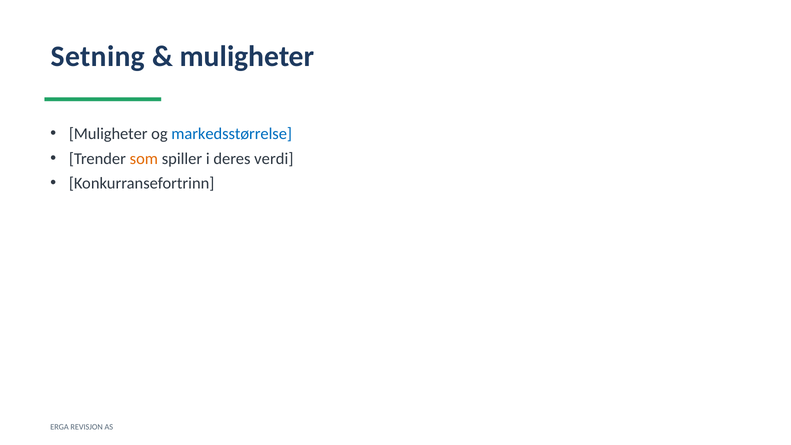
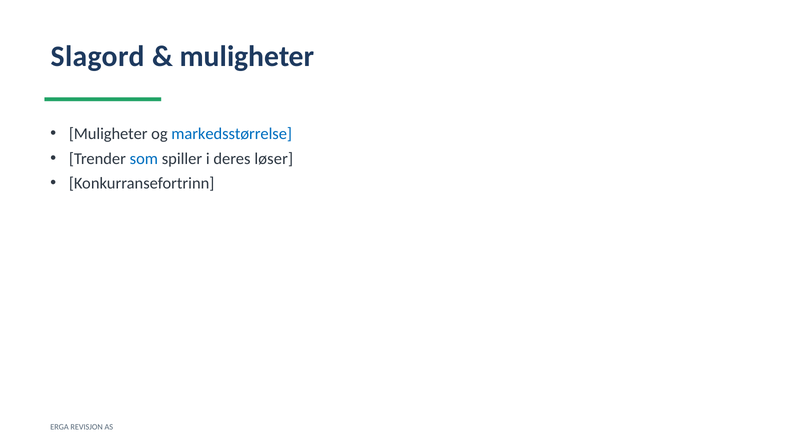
Setning: Setning -> Slagord (98, 56)
som colour: orange -> blue (144, 159)
verdi: verdi -> løser (274, 159)
